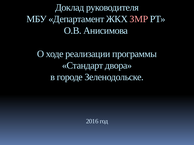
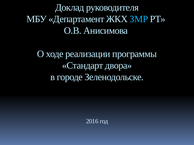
ЗМР colour: pink -> light blue (139, 19)
